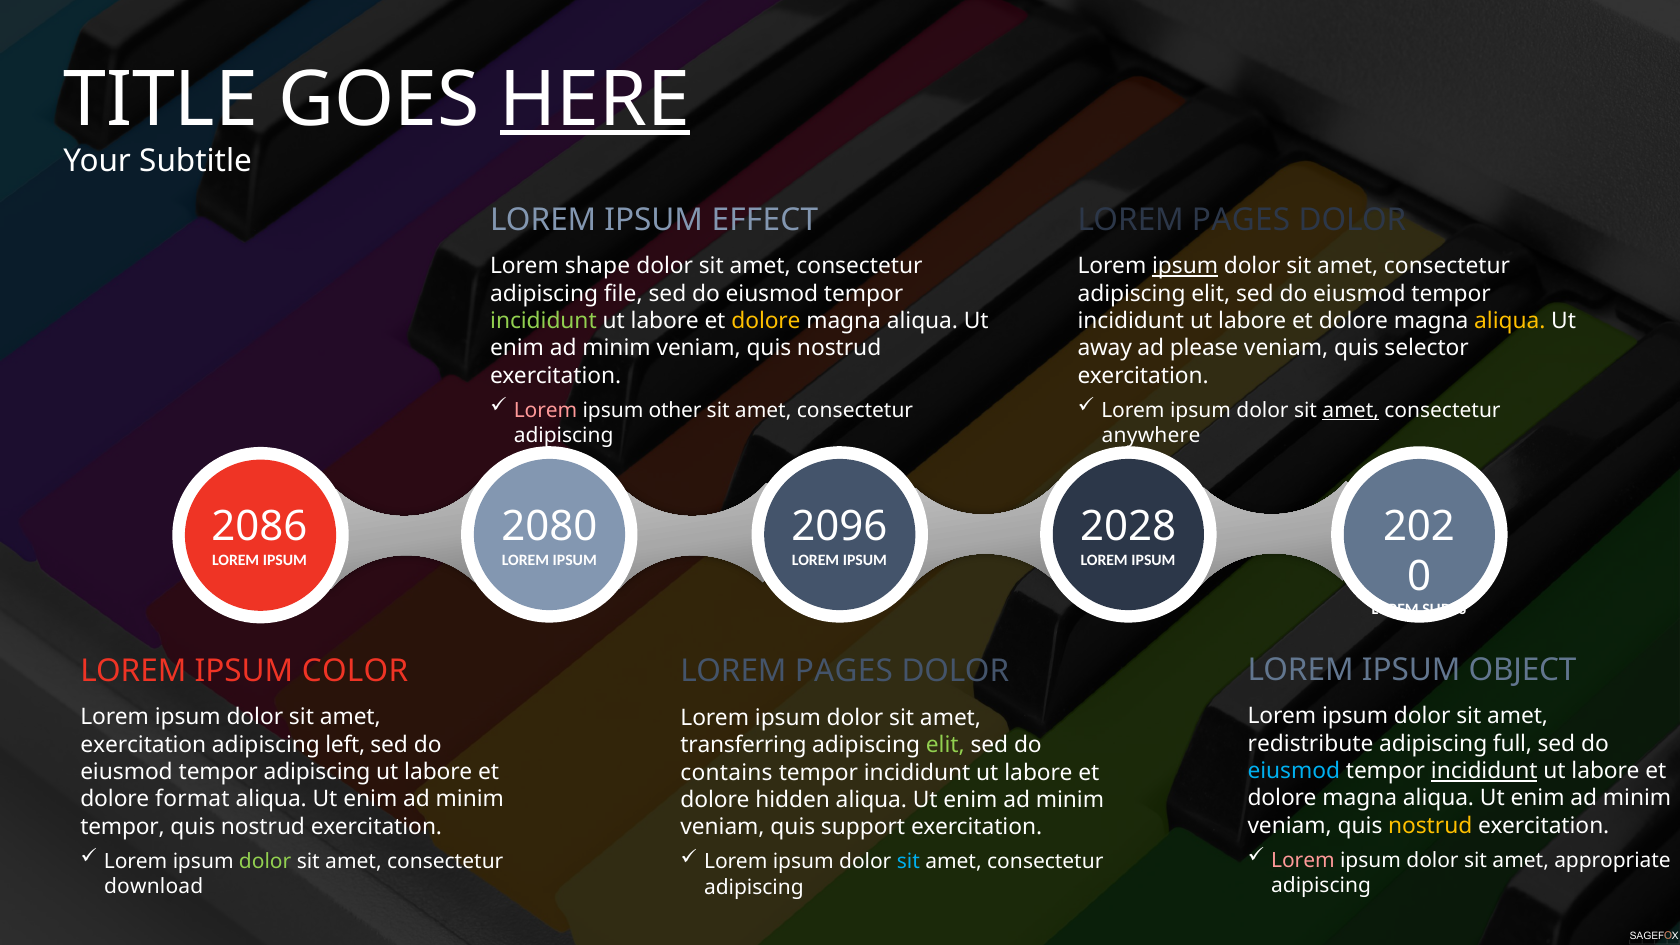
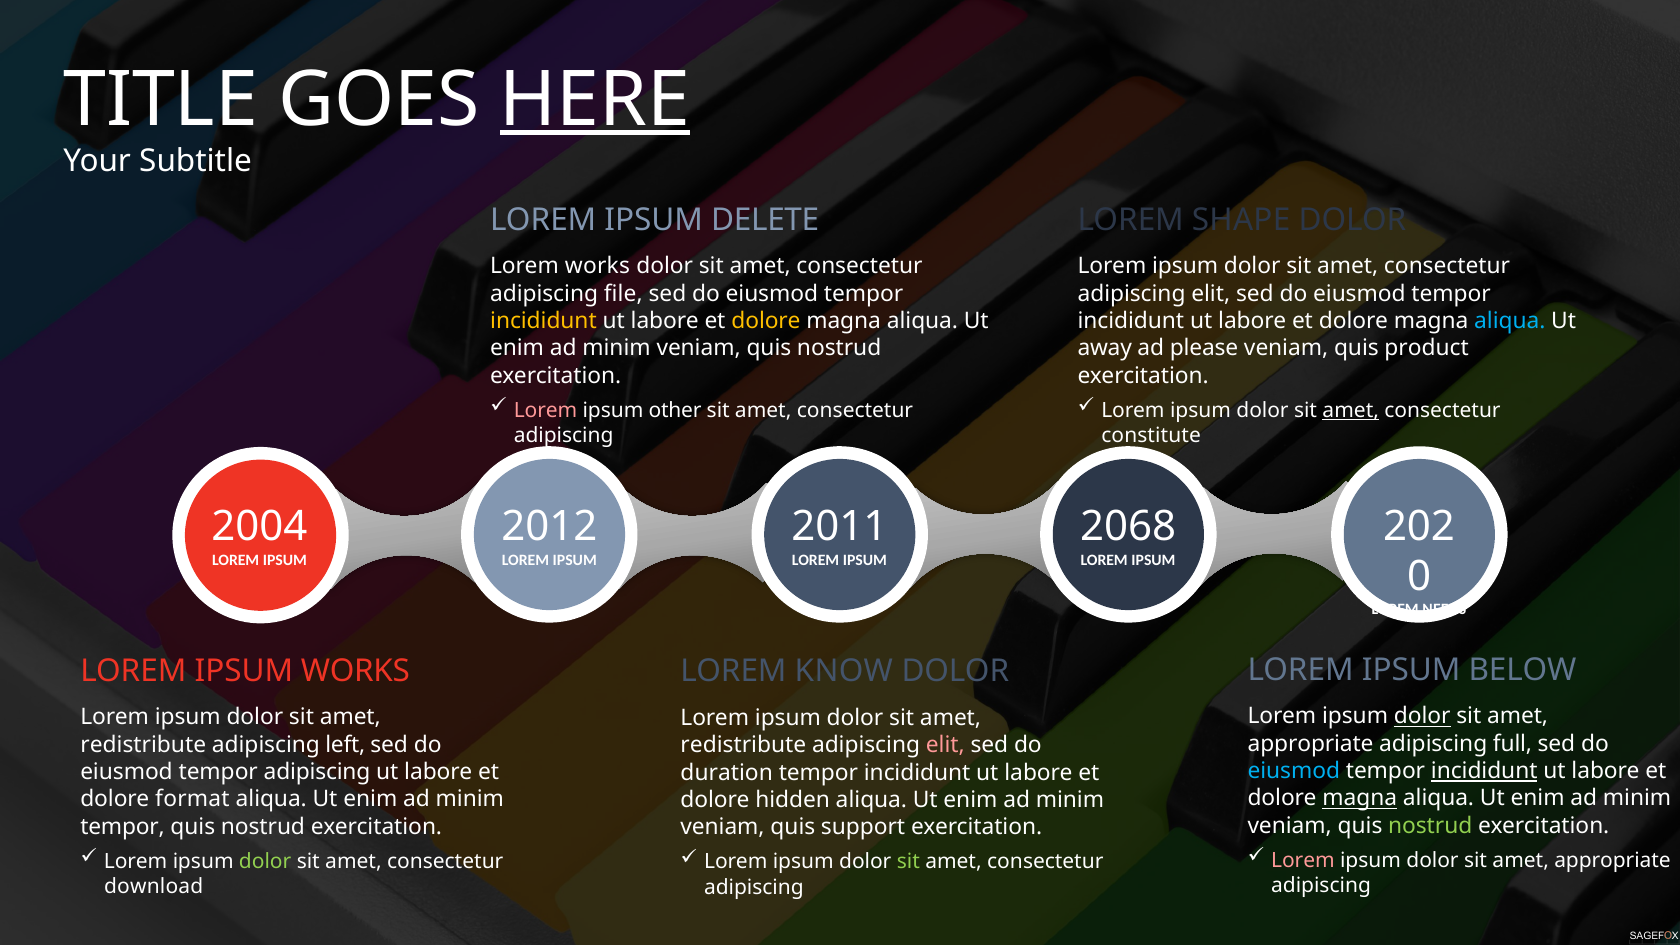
EFFECT: EFFECT -> DELETE (765, 220)
PAGES: PAGES -> SHAPE (1241, 220)
Lorem shape: shape -> works (598, 266)
ipsum underline: present -> none (1185, 266)
incididunt colour: light green -> yellow (543, 321)
aliqua colour: yellow -> light blue (1510, 321)
selector: selector -> product (1427, 348)
anywhere: anywhere -> constitute (1151, 435)
2086: 2086 -> 2004 (259, 527)
2080: 2080 -> 2012 (549, 527)
2096: 2096 -> 2011 (839, 527)
2028: 2028 -> 2068 (1128, 527)
SLIDES: SLIDES -> NEEDS (1444, 609)
OBJECT: OBJECT -> BELOW (1523, 670)
IPSUM COLOR: COLOR -> WORKS (355, 671)
PAGES: PAGES -> KNOW (844, 671)
dolor underline: none -> present (1422, 716)
redistribute: redistribute -> appropriate (1311, 744)
exercitation: exercitation -> redistribute (143, 745)
transferring: transferring -> redistribute (743, 745)
elit colour: light green -> pink (945, 745)
contains: contains -> duration (727, 773)
magna underline: none -> present (1360, 798)
nostrud colour: yellow -> light green (1430, 826)
sit colour: light blue -> light green (908, 862)
